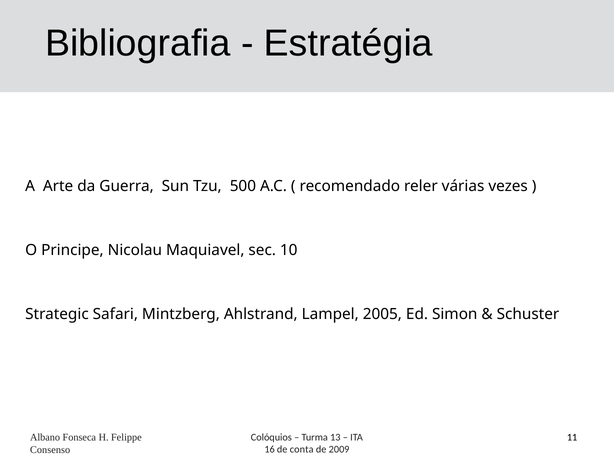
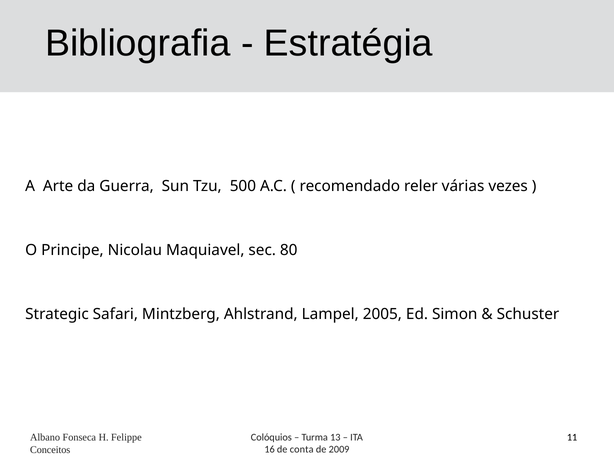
10: 10 -> 80 (289, 250)
Consenso: Consenso -> Conceitos (50, 449)
